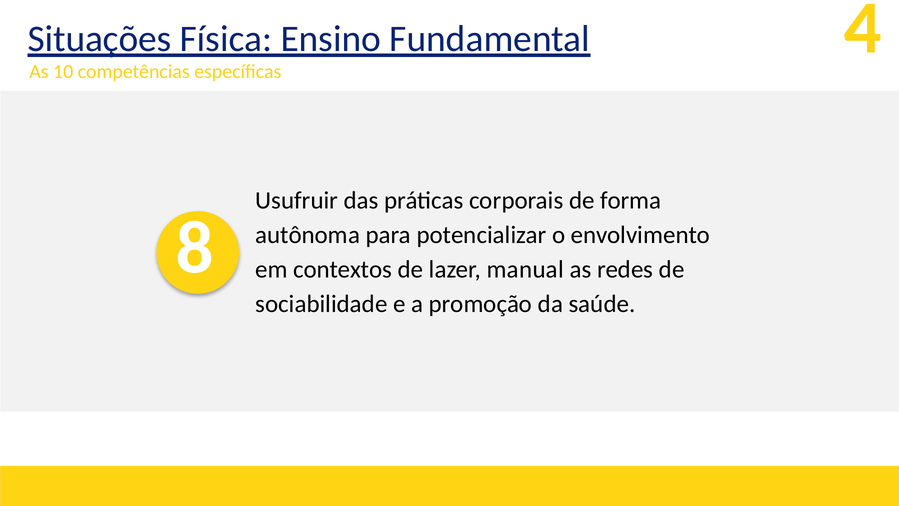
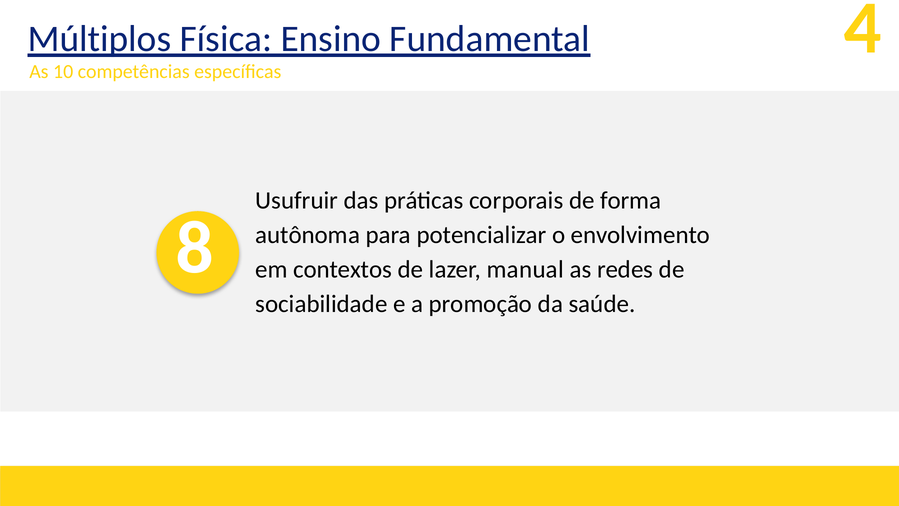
Situações: Situações -> Múltiplos (99, 39)
